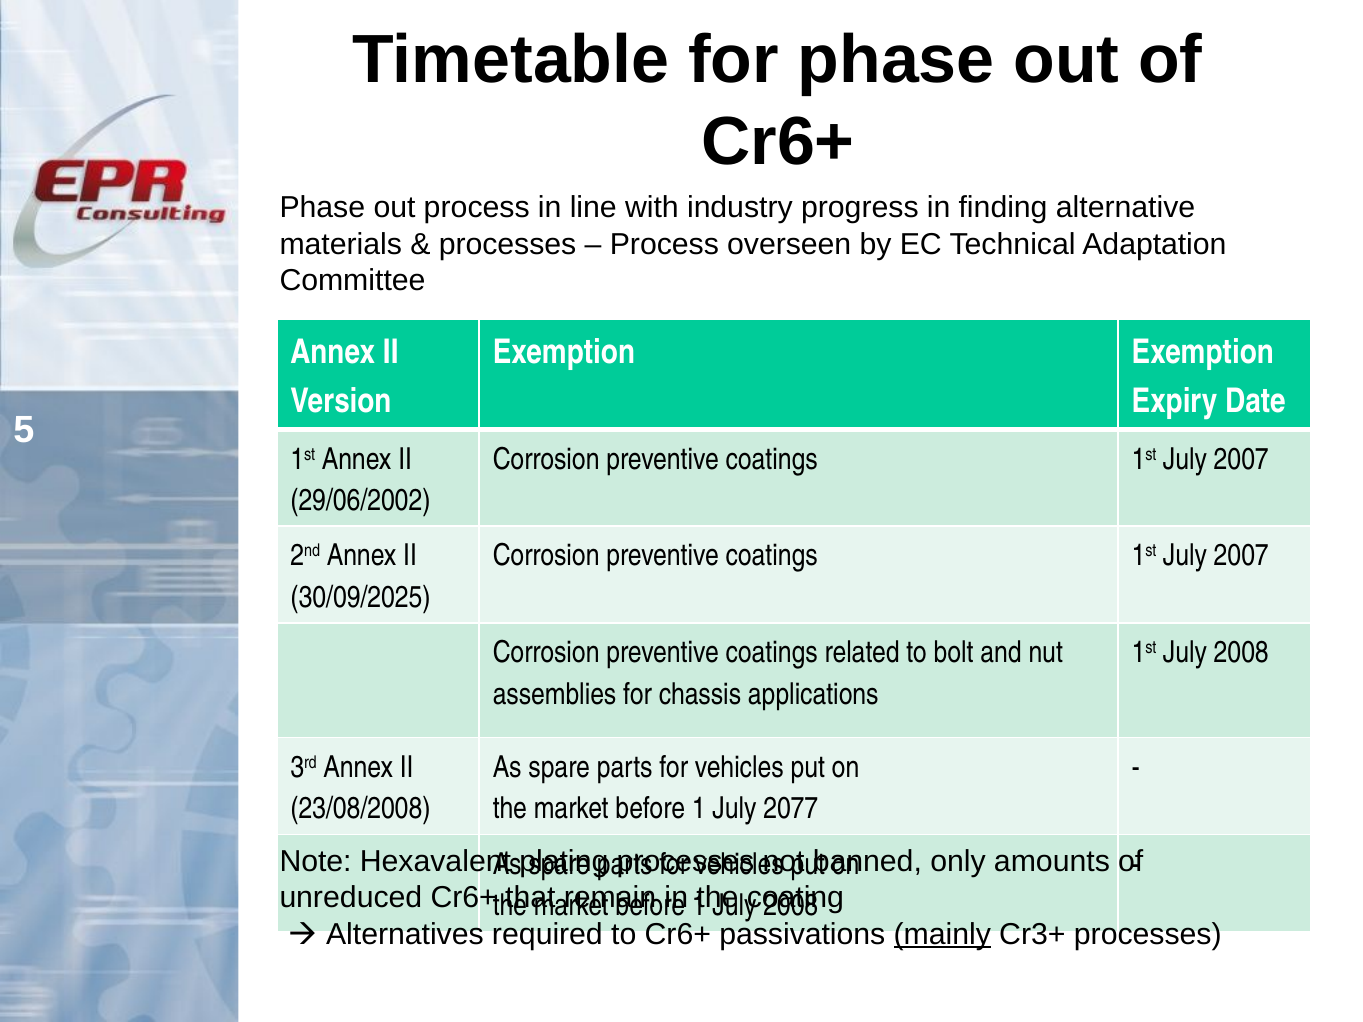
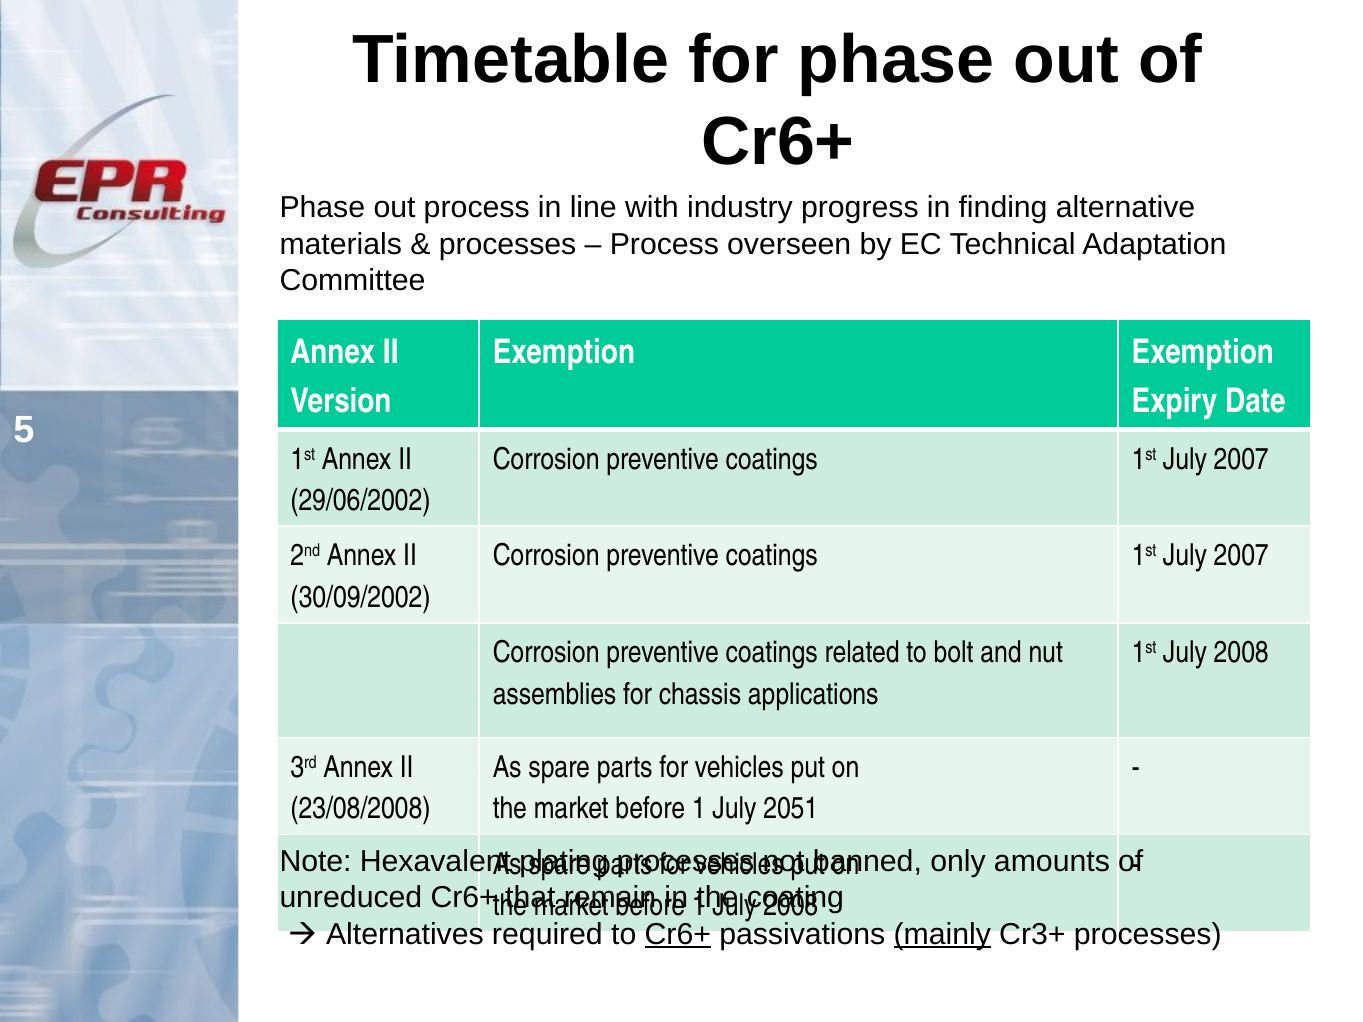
30/09/2025: 30/09/2025 -> 30/09/2002 (361, 598)
2077: 2077 -> 2051 (791, 809)
Cr6+ underline: none -> present (678, 935)
